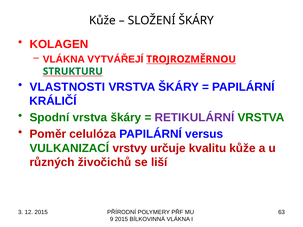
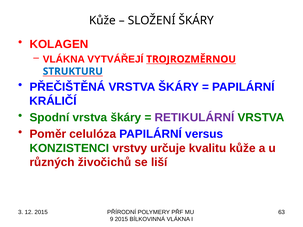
STRUKTURU colour: green -> blue (73, 71)
VLASTNOSTI: VLASTNOSTI -> PŘEČIŠTĚNÁ (67, 87)
VULKANIZACÍ: VULKANIZACÍ -> KONZISTENCI (69, 148)
